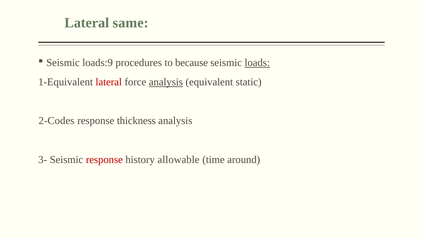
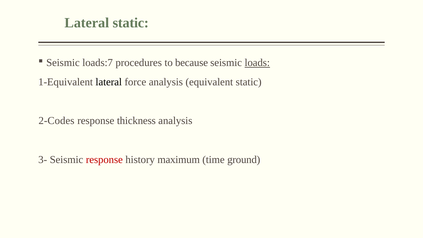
Lateral same: same -> static (131, 23)
loads:9: loads:9 -> loads:7 (98, 63)
lateral colour: red -> black (109, 82)
analysis underline: present -> none (166, 82)
allowable: allowable -> maximum (179, 159)
around: around -> ground (244, 159)
